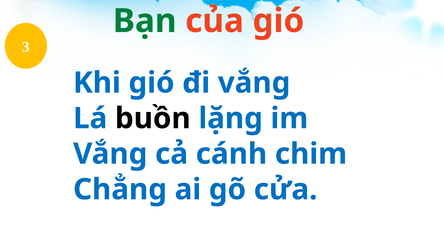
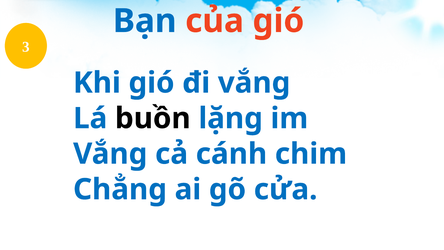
Bạn colour: green -> blue (145, 21)
